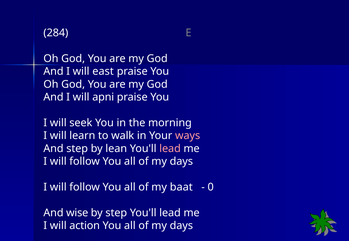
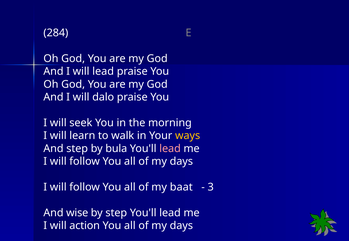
will east: east -> lead (103, 72)
apni: apni -> dalo (103, 97)
ways colour: pink -> yellow (188, 136)
lean: lean -> bula (116, 149)
0: 0 -> 3 (211, 188)
